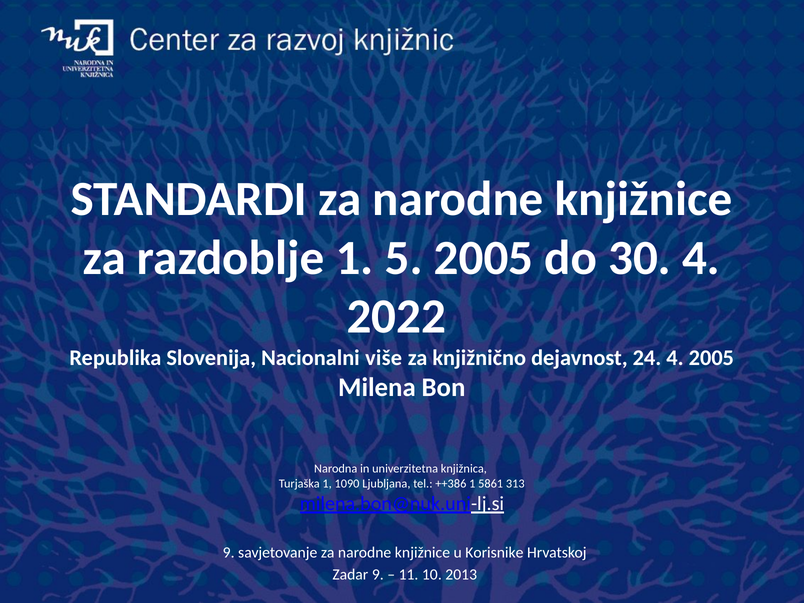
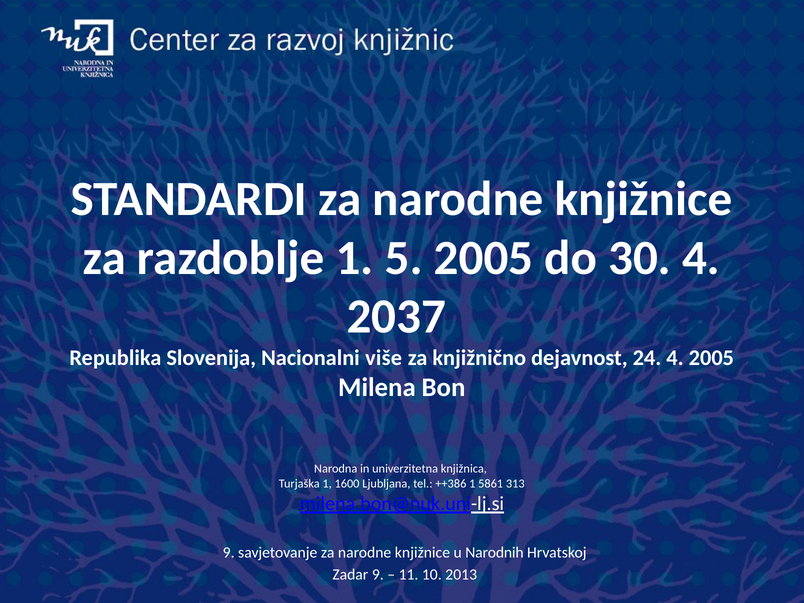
2022: 2022 -> 2037 (396, 317)
1090: 1090 -> 1600 (347, 484)
Korisnike: Korisnike -> Narodnih (494, 553)
